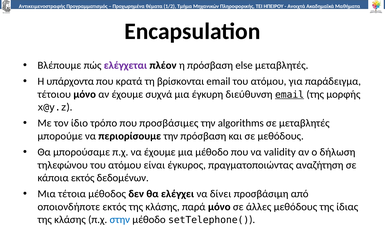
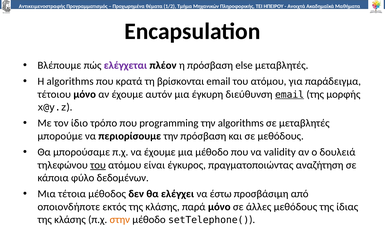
Η υπάρχοντα: υπάρχοντα -> algorithms (70, 81)
συχνά: συχνά -> αυτόν (159, 94)
προσβάσιμες: προσβάσιμες -> programming (169, 123)
δήλωση: δήλωση -> δουλειά (338, 152)
του underline: none -> present (98, 165)
κάποια εκτός: εκτός -> φύλο (83, 178)
δίνει: δίνει -> έστω (221, 194)
στην colour: blue -> orange (120, 219)
